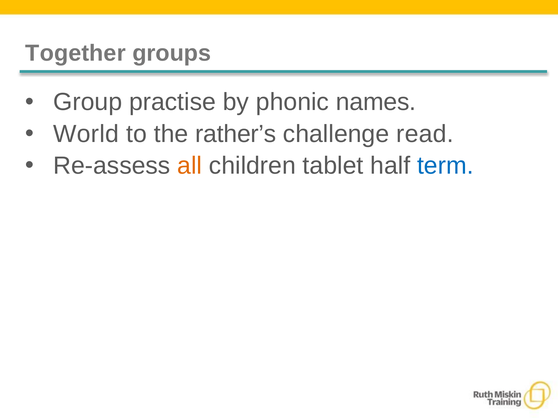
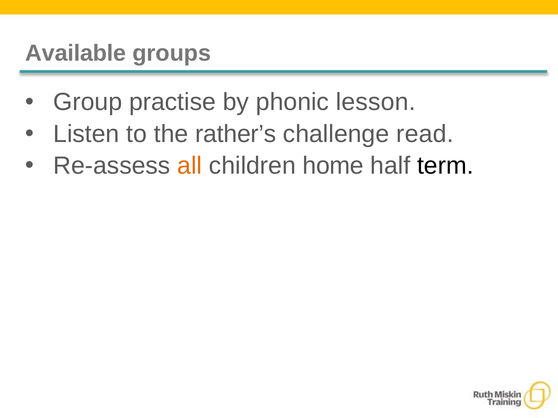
Together: Together -> Available (76, 53)
names: names -> lesson (376, 102)
World: World -> Listen (86, 134)
tablet: tablet -> home (333, 166)
term colour: blue -> black (445, 166)
